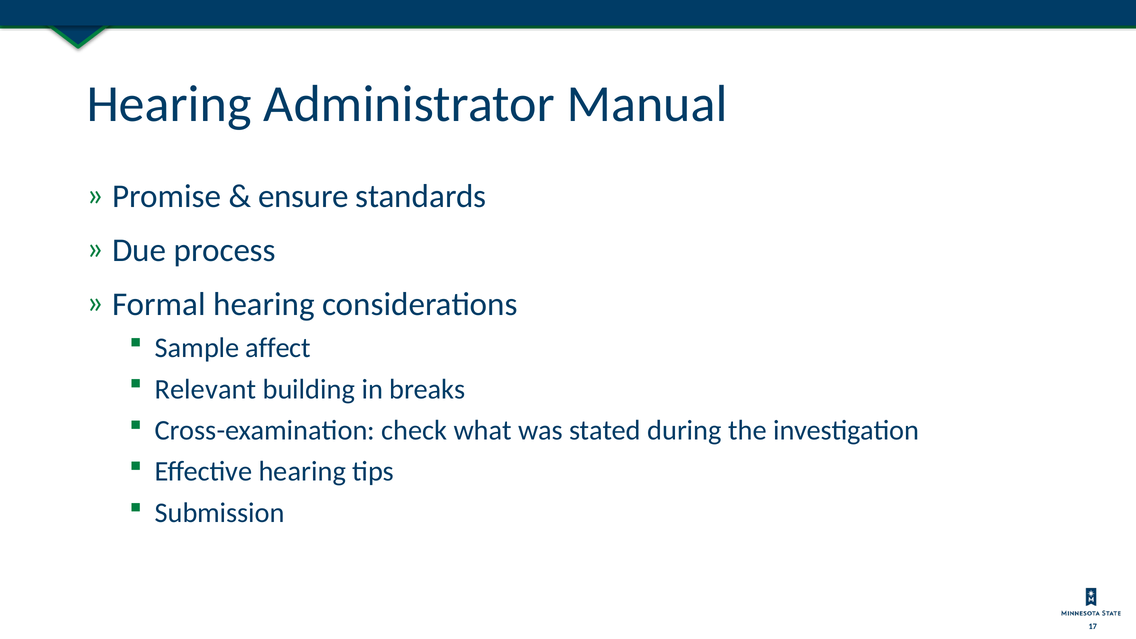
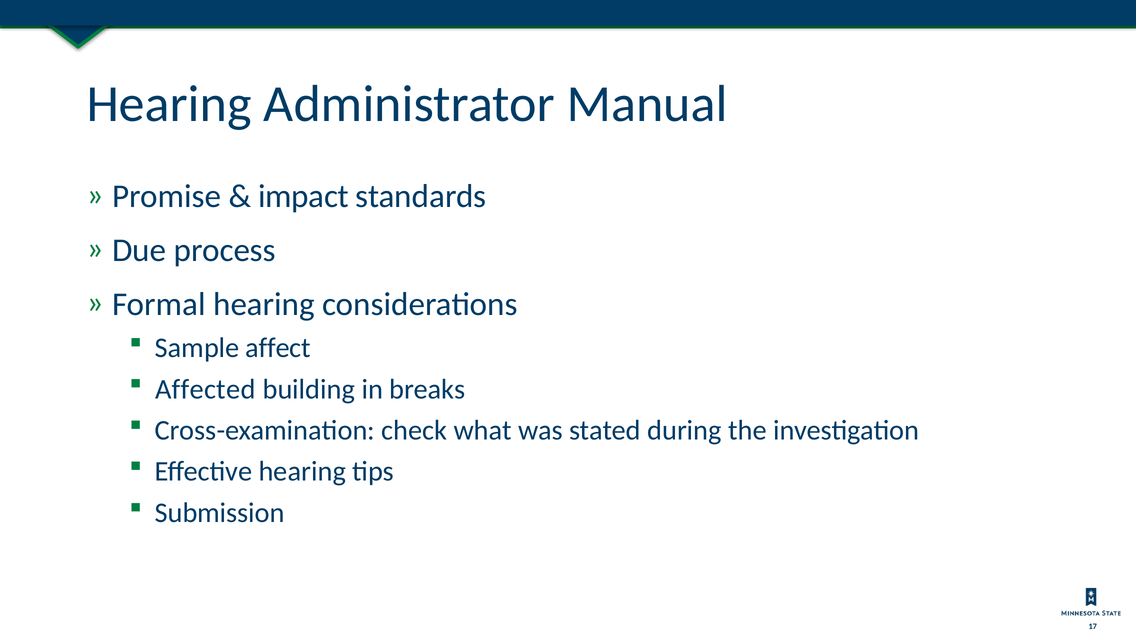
ensure: ensure -> impact (303, 196)
Relevant: Relevant -> Affected (205, 389)
